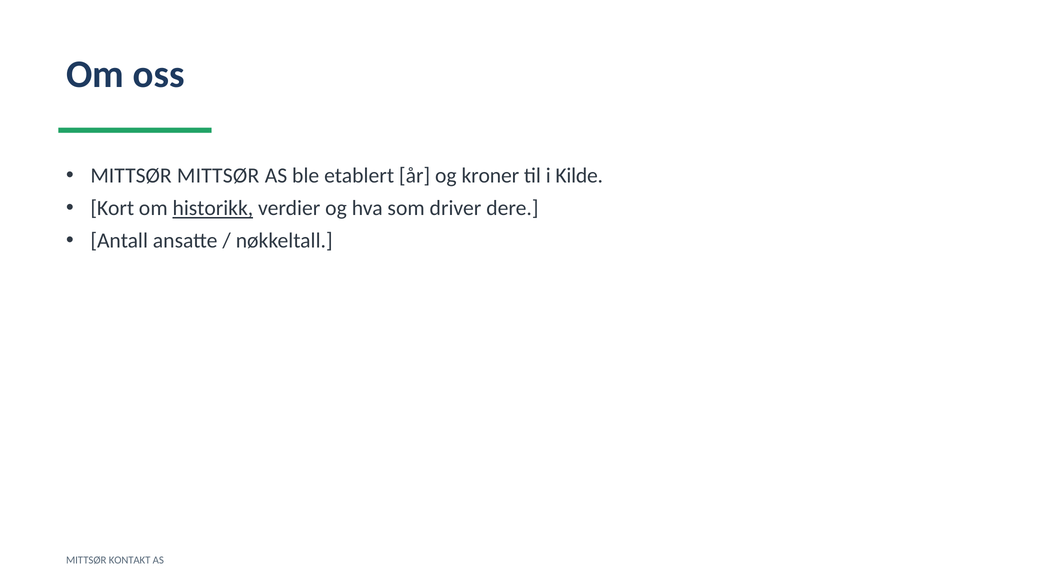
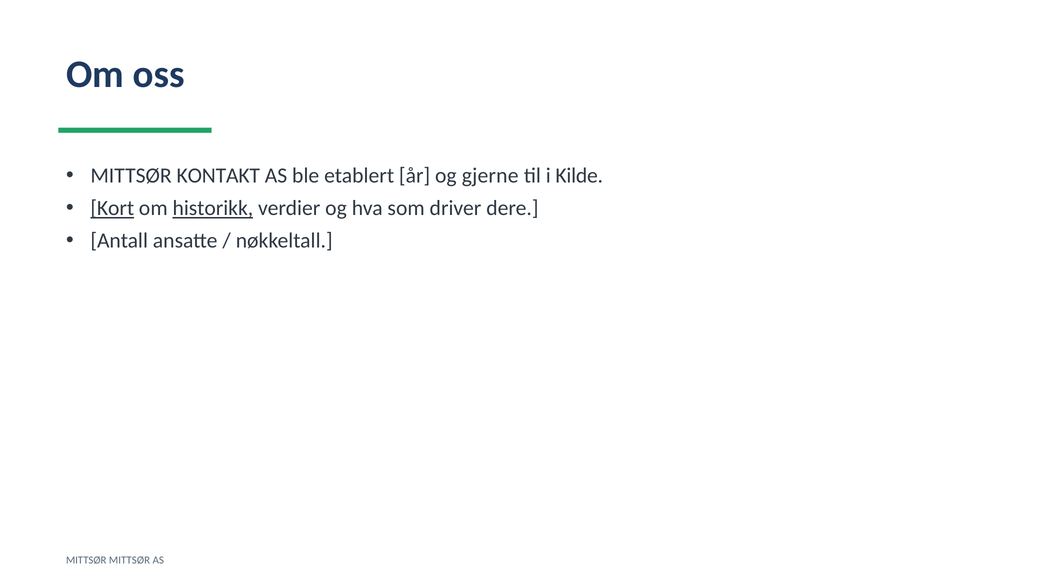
MITTSØR MITTSØR: MITTSØR -> KONTAKT (218, 176)
kroner: kroner -> gjerne (490, 176)
Kort underline: none -> present (112, 208)
MITTSØR KONTAKT: KONTAKT -> MITTSØR (130, 560)
